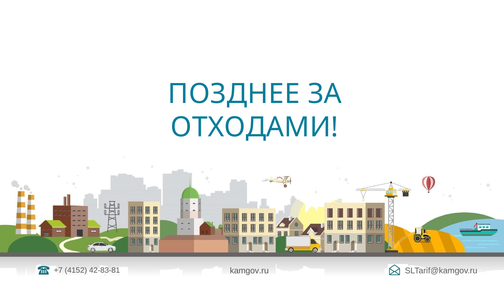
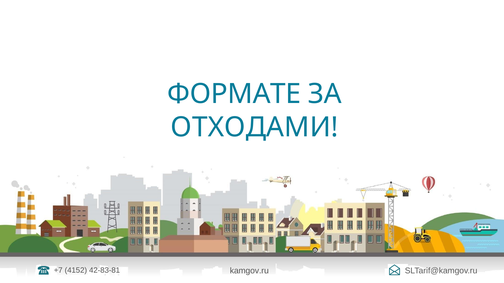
ПОЗДНЕЕ: ПОЗДНЕЕ -> ФОРМАТЕ (234, 94)
